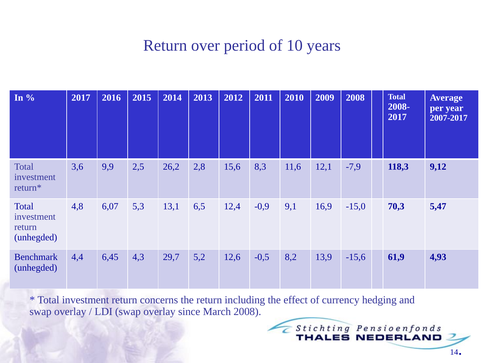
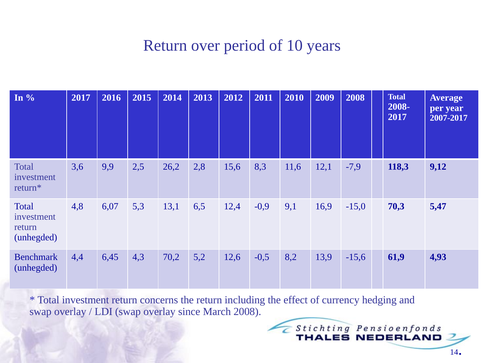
29,7: 29,7 -> 70,2 (171, 257)
